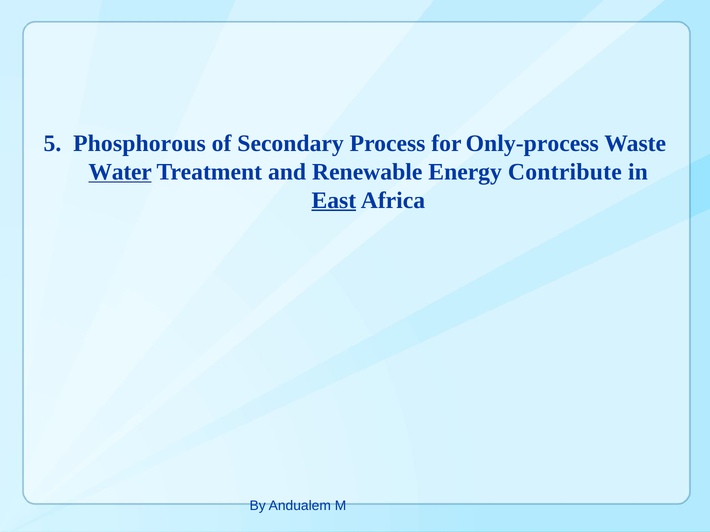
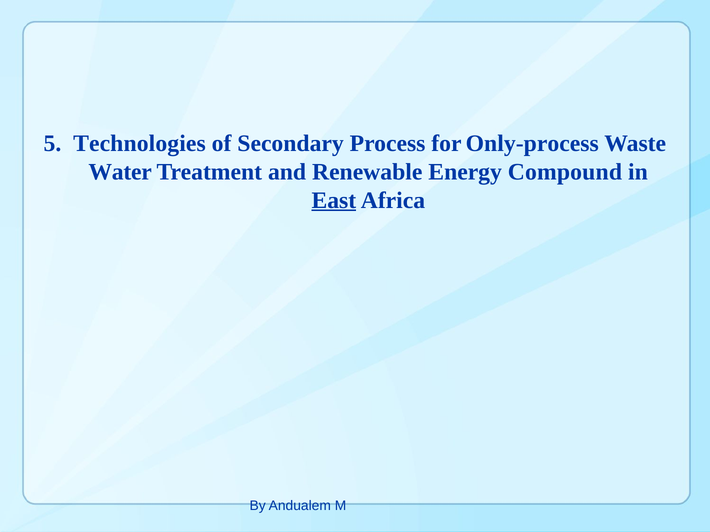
Phosphorous: Phosphorous -> Technologies (139, 144)
Water underline: present -> none (120, 172)
Contribute: Contribute -> Compound (565, 172)
